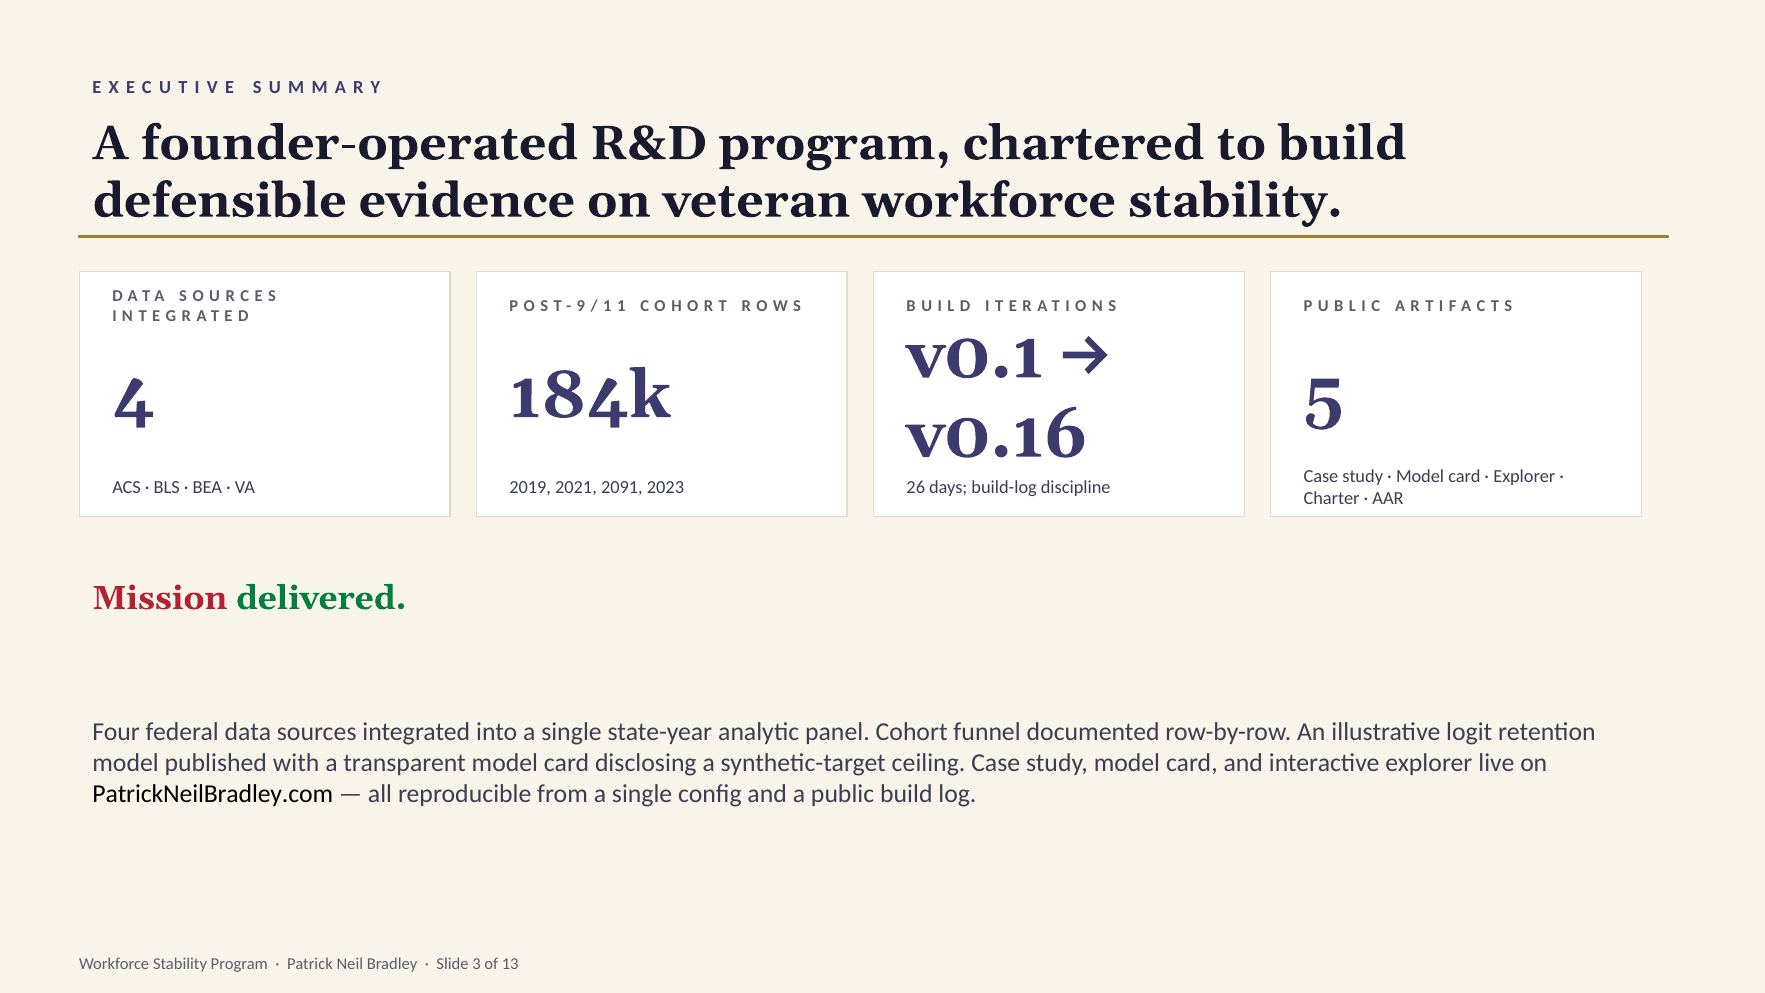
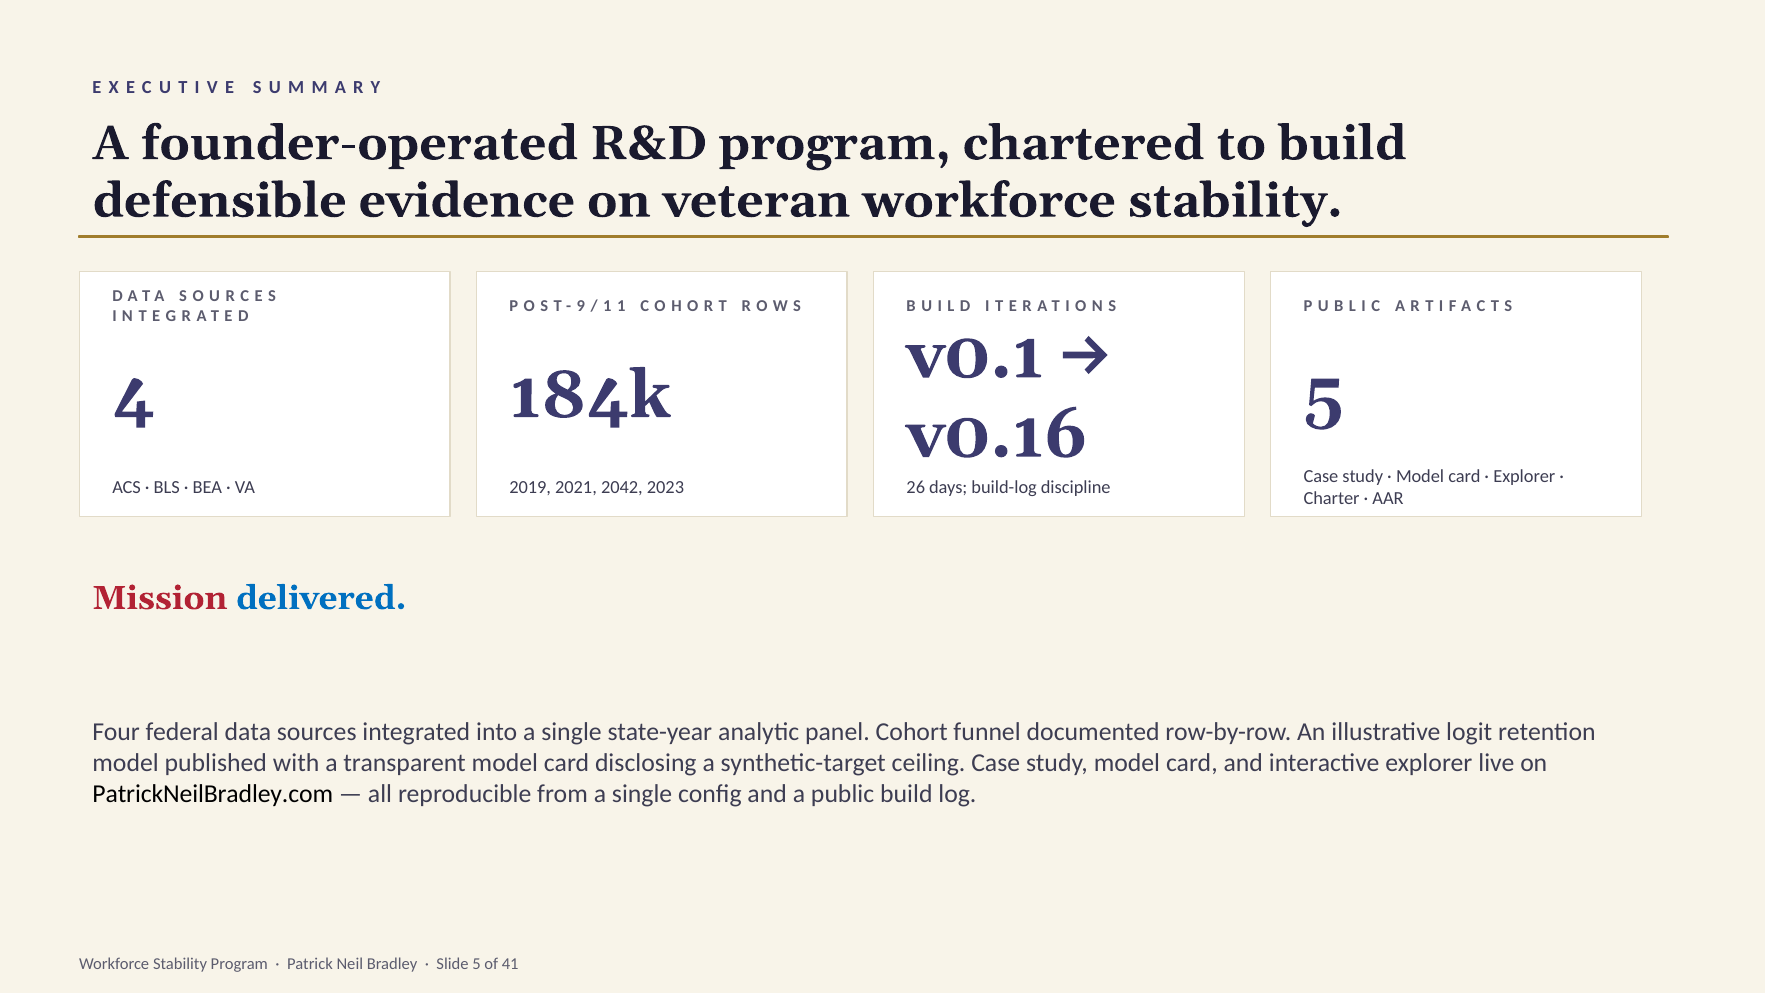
2091: 2091 -> 2042 (622, 488)
delivered colour: green -> blue (321, 598)
Slide 3: 3 -> 5 (476, 964)
13: 13 -> 41 (510, 964)
